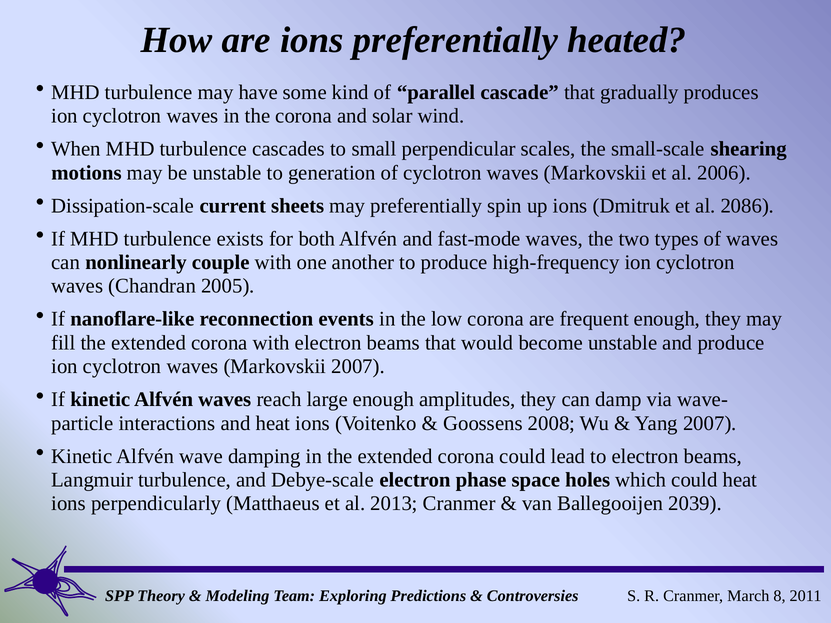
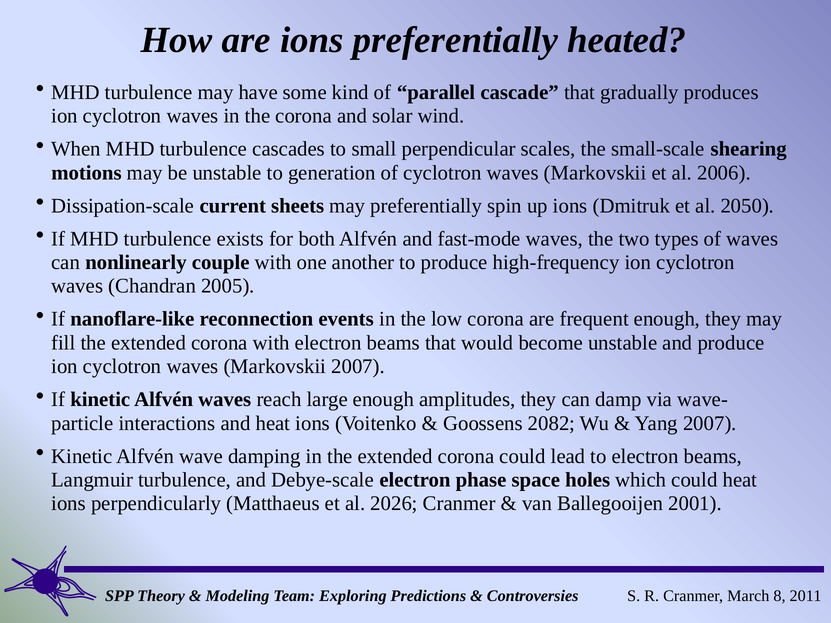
2086: 2086 -> 2050 (747, 206)
2008: 2008 -> 2082 (552, 423)
2013: 2013 -> 2026 (394, 504)
2039: 2039 -> 2001 (695, 504)
